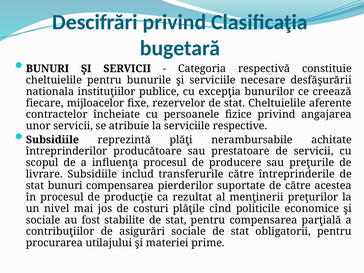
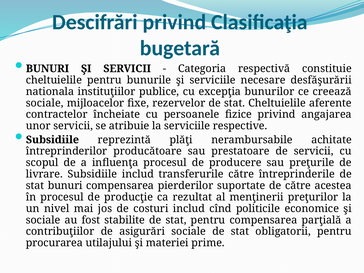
fiecare: fiecare -> sociale (45, 103)
costuri plăţile: plăţile -> includ (189, 209)
